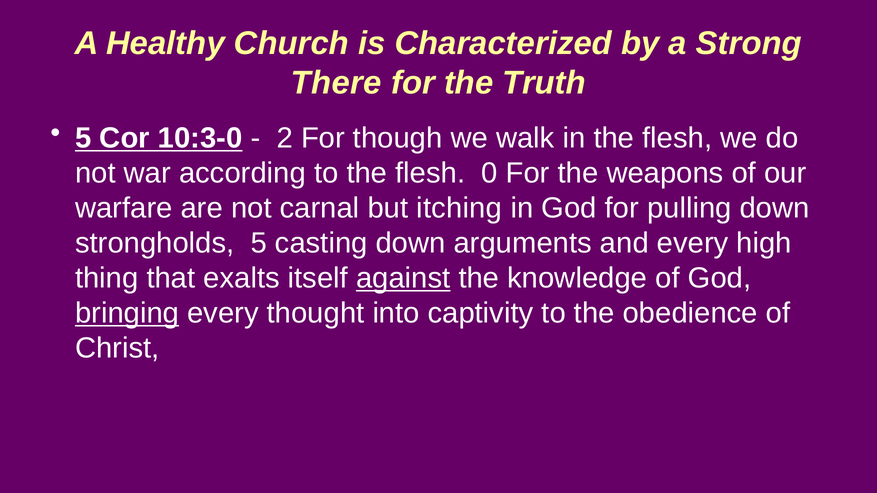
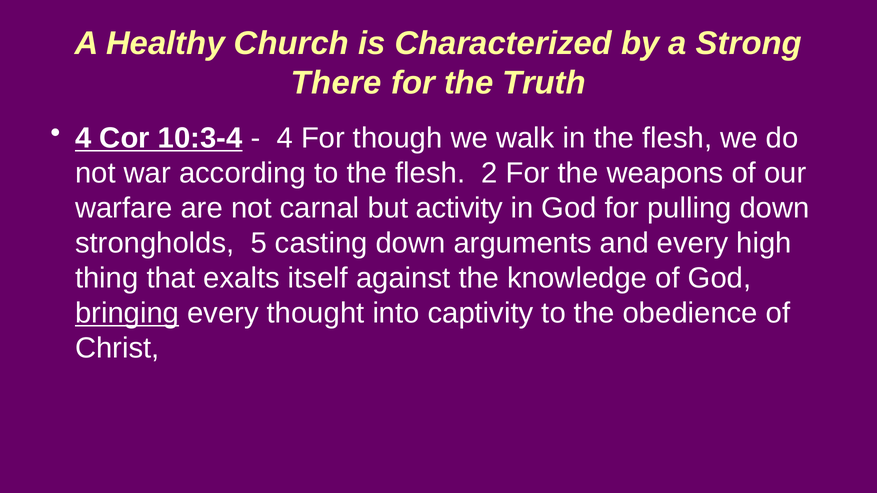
5: 5 -> 4 (83, 138)
10:3-0: 10:3-0 -> 10:3-4 (200, 138)
2: 2 -> 4 (285, 138)
0: 0 -> 2 (490, 173)
itching: itching -> activity (459, 208)
against underline: present -> none (403, 278)
